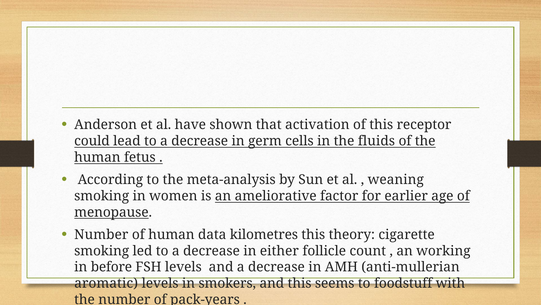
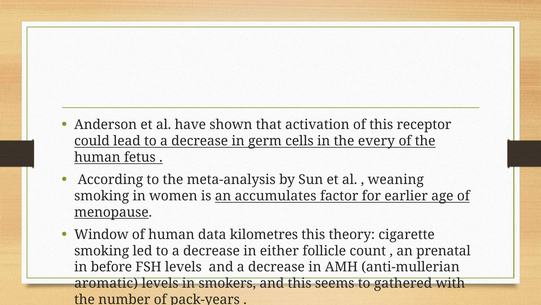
fluids: fluids -> every (376, 141)
ameliorative: ameliorative -> accumulates (276, 196)
Number: Number -> Window (101, 234)
working: working -> prenatal (443, 250)
foodstuff: foodstuff -> gathered (403, 283)
